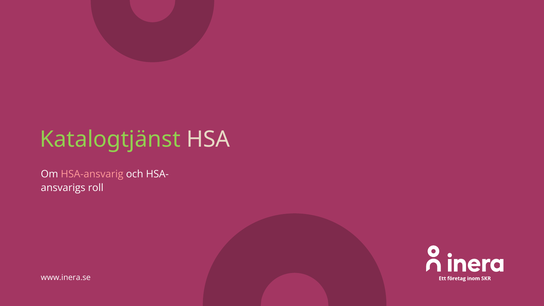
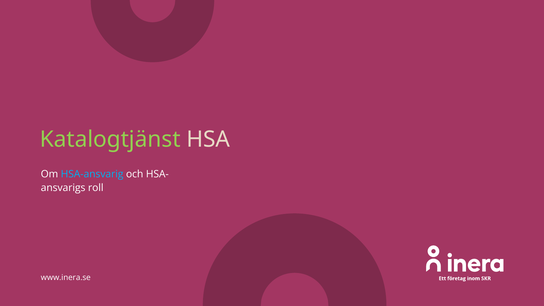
HSA-ansvarig colour: pink -> light blue (92, 174)
